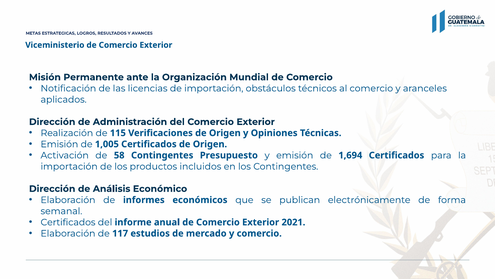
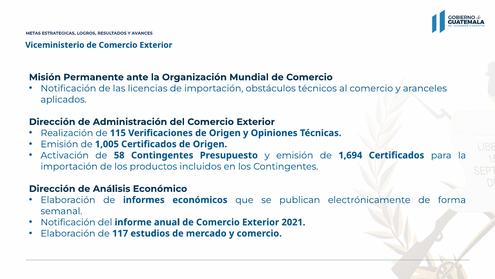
Certificados: Certificados -> Notificación (68, 222)
